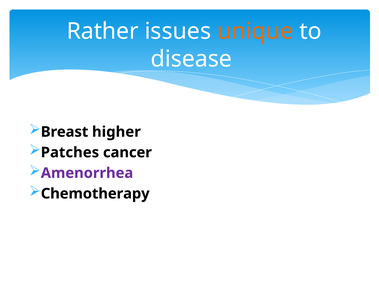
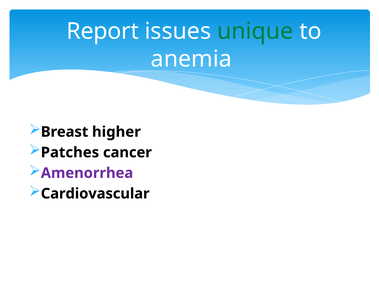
Rather: Rather -> Report (103, 31)
unique colour: orange -> green (255, 31)
disease: disease -> anemia (191, 59)
Chemotherapy: Chemotherapy -> Cardiovascular (95, 194)
